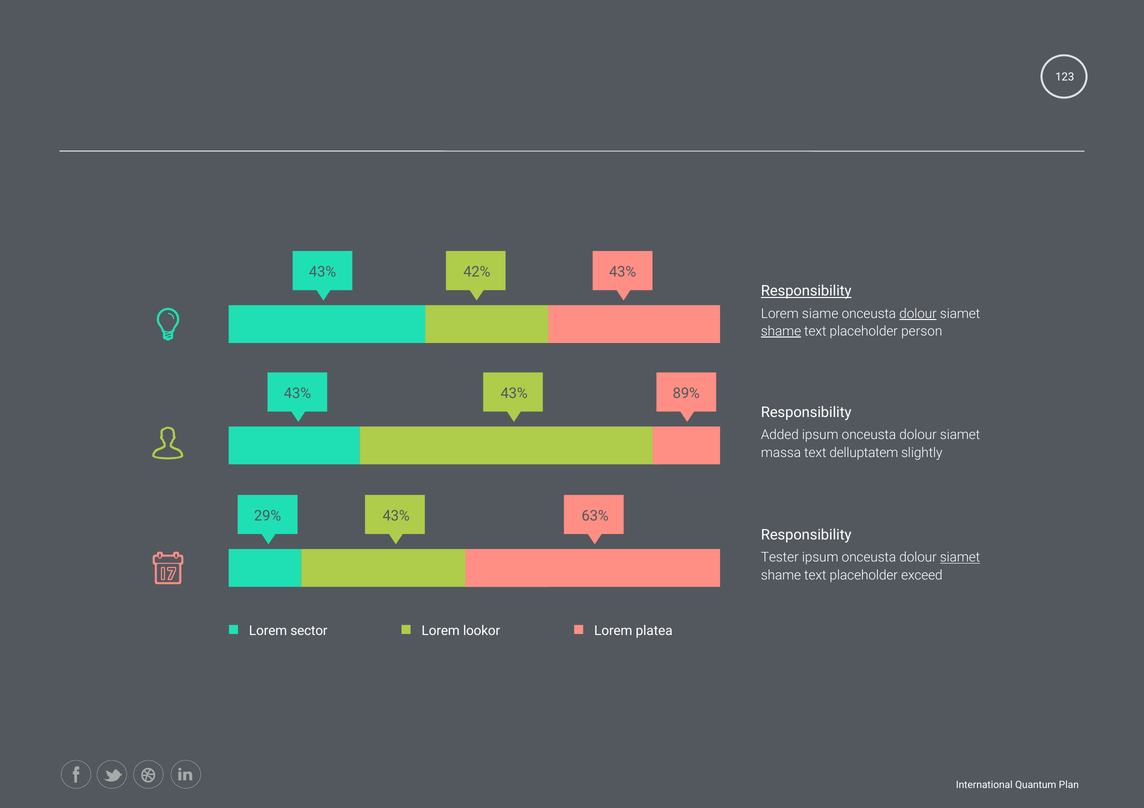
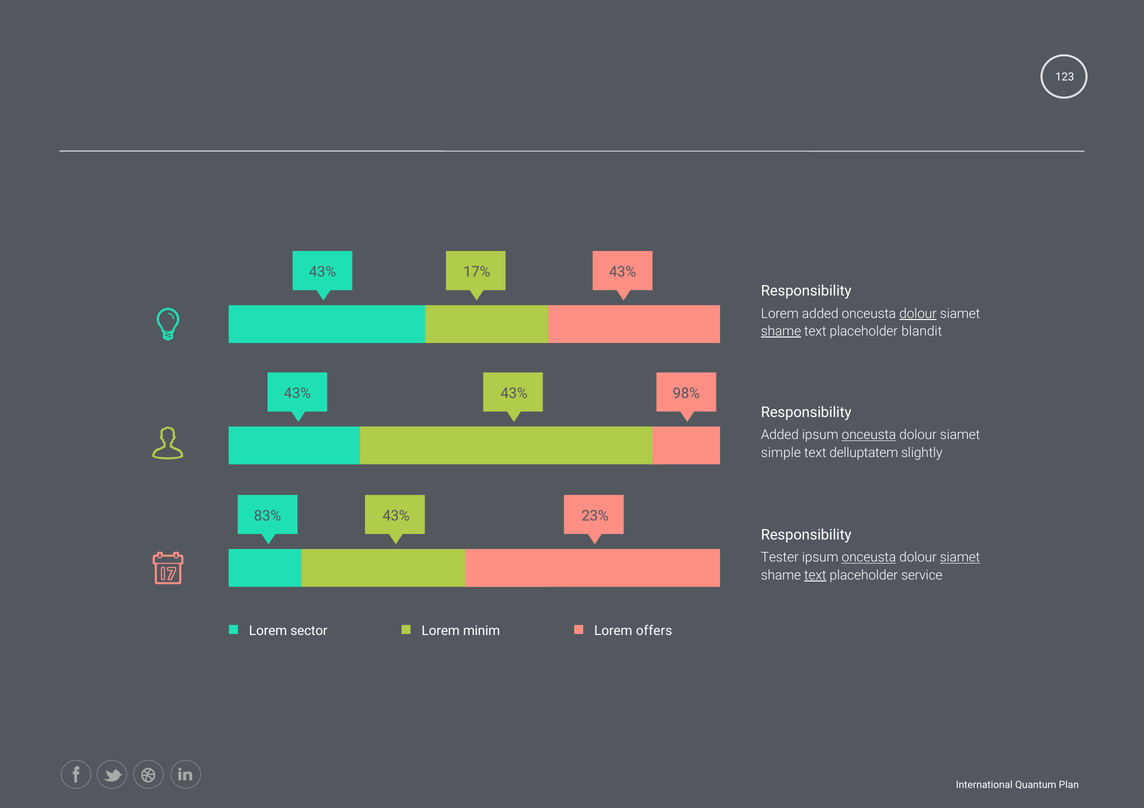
42%: 42% -> 17% (477, 272)
Responsibility underline: present -> none (806, 291)
Lorem siame: siame -> added (820, 314)
person: person -> blandit (922, 332)
89%: 89% -> 98% (686, 394)
onceusta underline: none -> present (869, 435)
massa: massa -> simple (781, 453)
29%: 29% -> 83% (268, 516)
63%: 63% -> 23% (595, 516)
onceusta underline: none -> present (869, 558)
text underline: none -> present (815, 576)
exceed: exceed -> service (922, 576)
lookor: lookor -> minim (482, 631)
platea: platea -> offers (654, 631)
